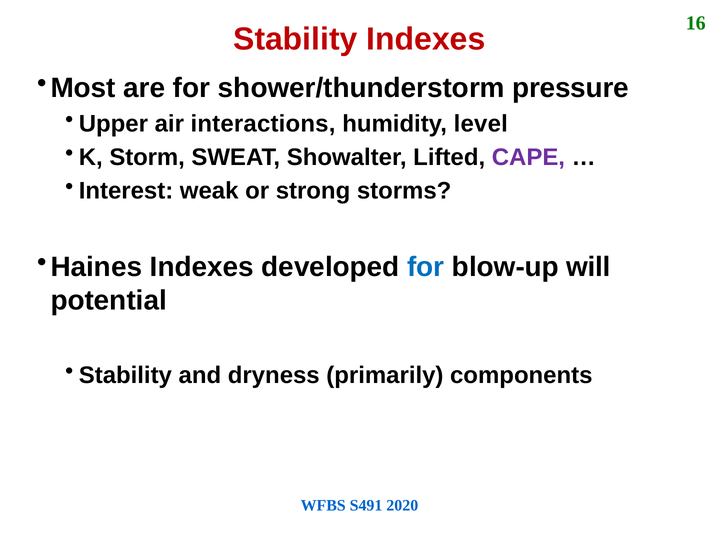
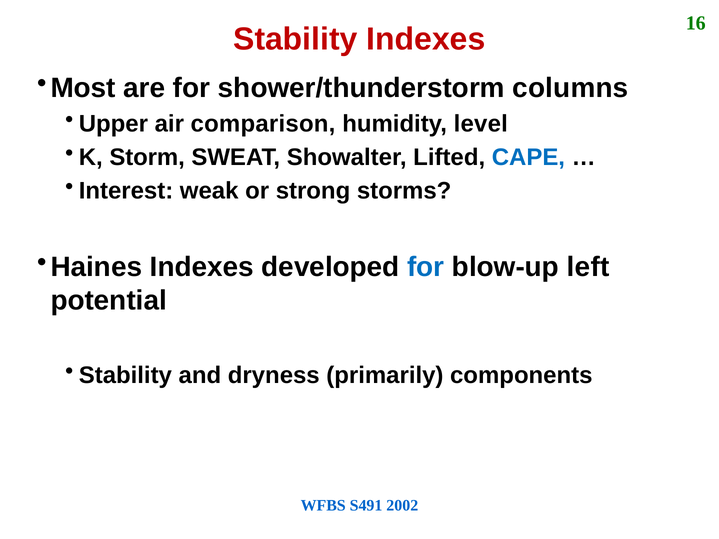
pressure: pressure -> columns (570, 88)
interactions: interactions -> comparison (263, 124)
CAPE colour: purple -> blue (528, 157)
will: will -> left (588, 267)
2020: 2020 -> 2002 (402, 506)
